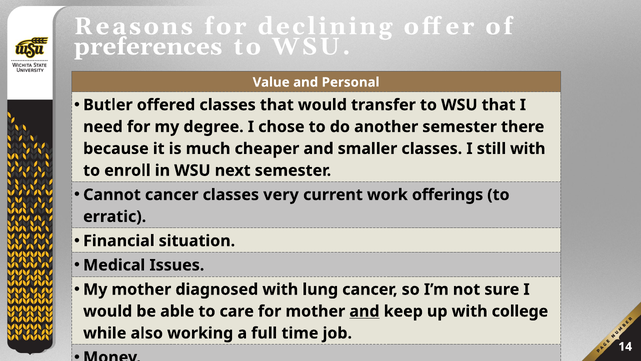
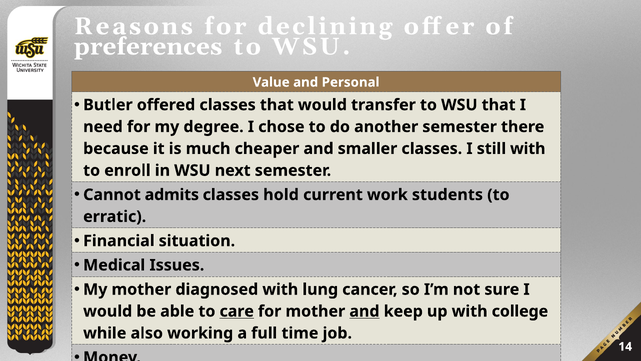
cancer: cancer -> admits (172, 195)
very: very -> hold (281, 195)
offerings: offerings -> students (447, 195)
care underline: none -> present (237, 311)
